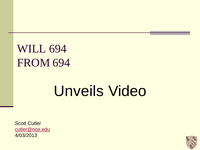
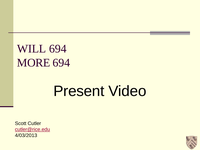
FROM: FROM -> MORE (34, 63)
Unveils: Unveils -> Present (79, 91)
